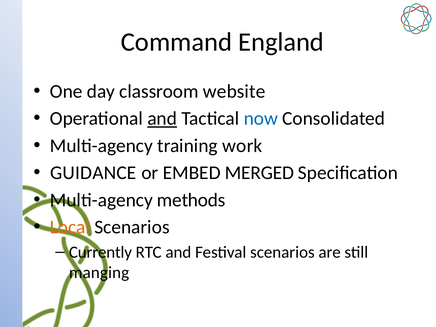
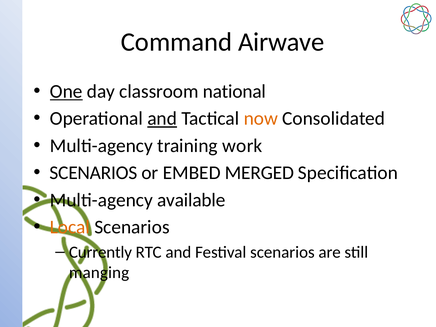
England: England -> Airwave (281, 42)
One underline: none -> present (66, 91)
website: website -> national (234, 91)
now colour: blue -> orange (261, 119)
GUIDANCE: GUIDANCE -> SCENARIOS (94, 173)
methods: methods -> available (191, 200)
